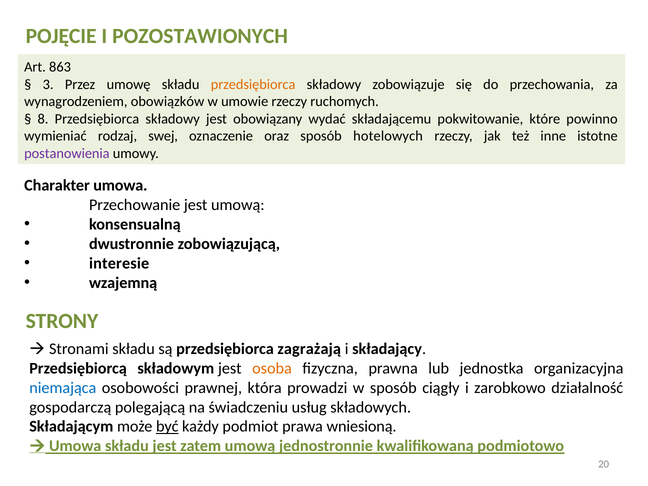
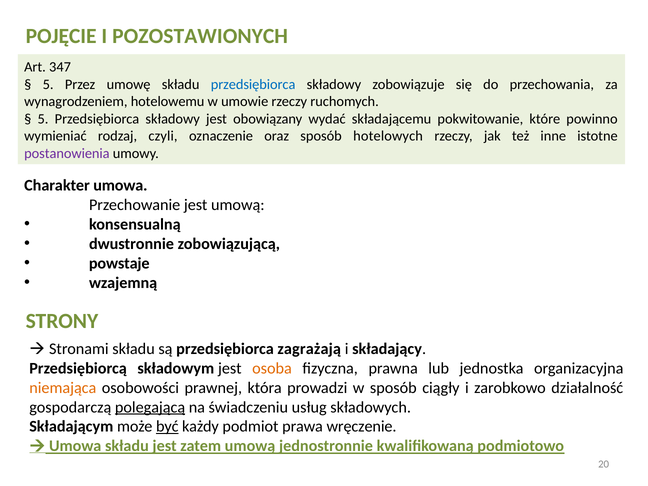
863: 863 -> 347 (60, 67)
3: 3 -> 5 (48, 84)
przedsiębiorca colour: orange -> blue (253, 84)
obowiązków: obowiązków -> hotelowemu (168, 102)
8: 8 -> 5 (43, 119)
swej: swej -> czyli (163, 136)
interesie: interesie -> powstaje (119, 263)
niemająca colour: blue -> orange (63, 388)
polegającą underline: none -> present (150, 407)
wniesioną: wniesioną -> wręczenie (362, 427)
